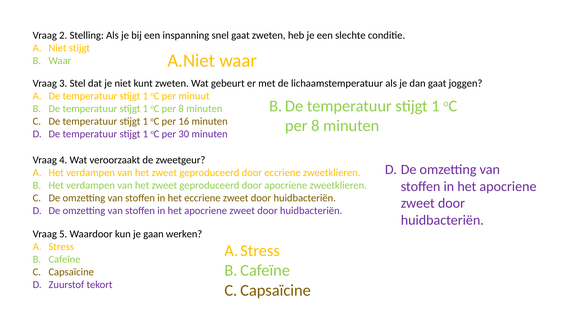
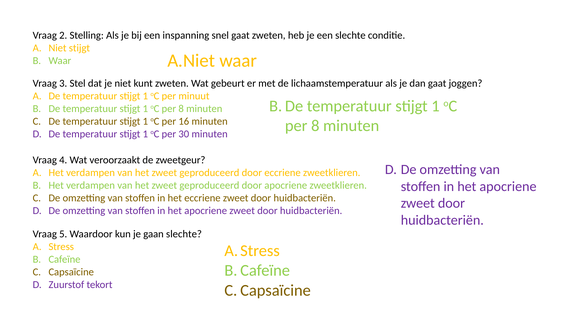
gaan werken: werken -> slechte (184, 234)
